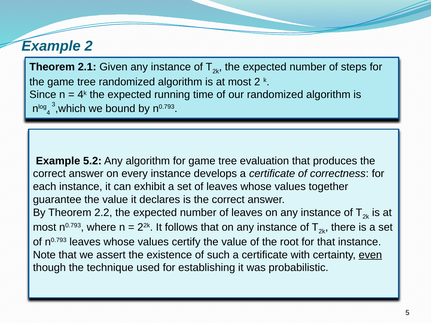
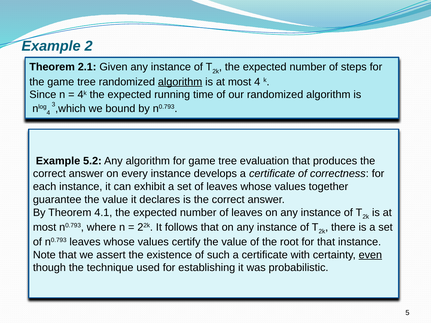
algorithm underline: none -> present (180, 82)
most 2: 2 -> 4 (257, 82)
2.2: 2.2 -> 4.1 (103, 213)
